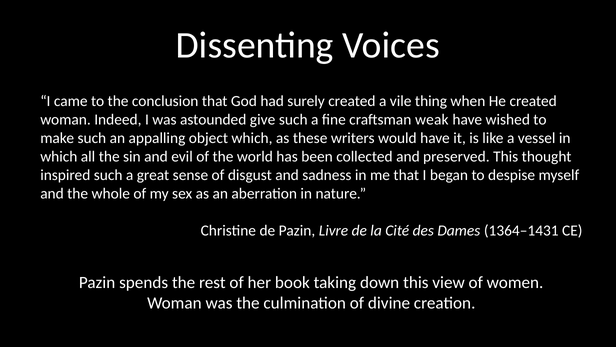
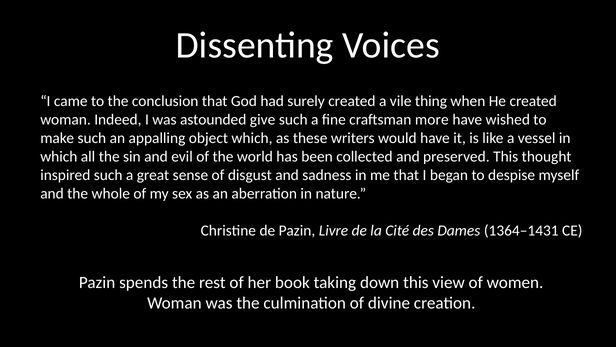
weak: weak -> more (432, 120)
